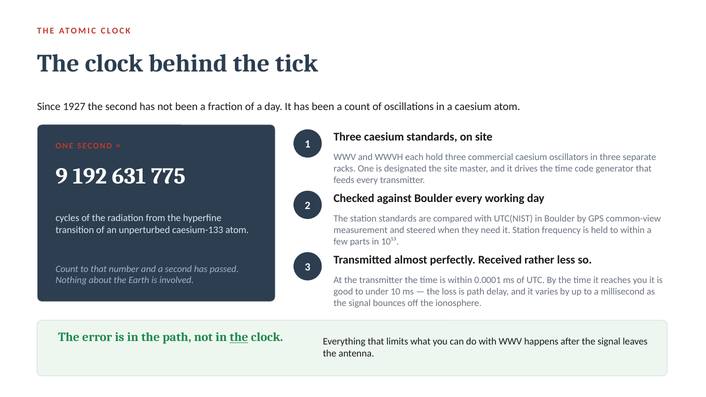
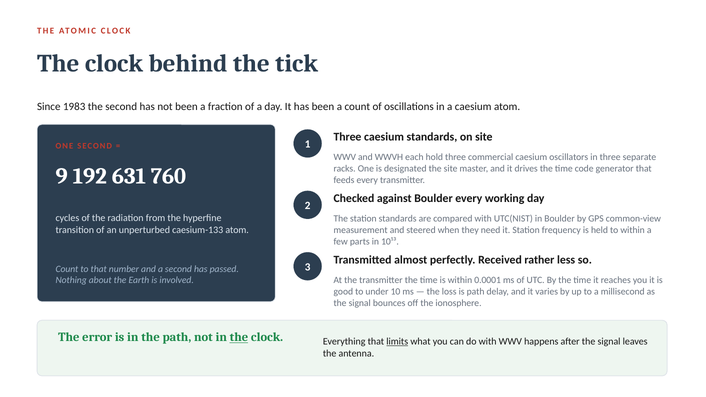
1927: 1927 -> 1983 (74, 107)
775: 775 -> 760 (168, 176)
limits underline: none -> present (397, 342)
